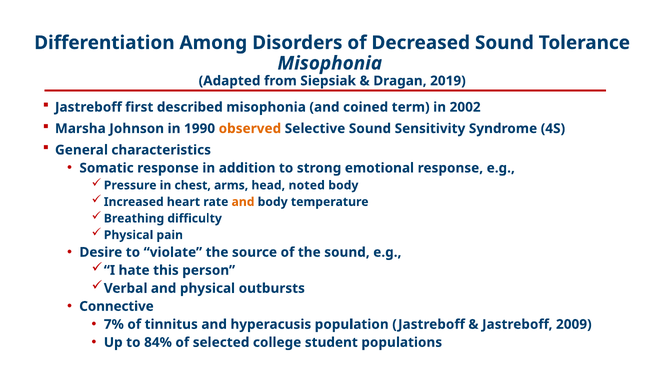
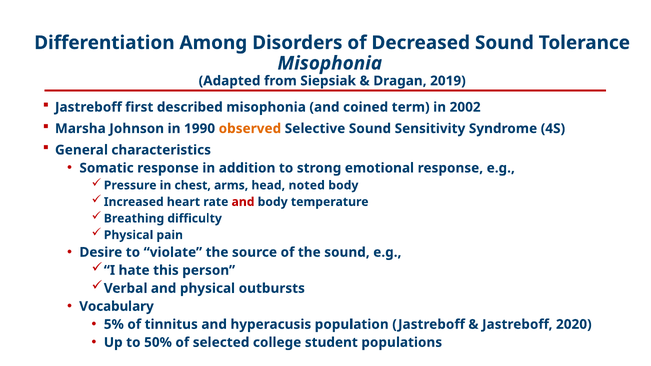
and colour: orange -> red (243, 202)
Connective: Connective -> Vocabulary (116, 306)
7%: 7% -> 5% (114, 325)
2009: 2009 -> 2020 (574, 325)
84%: 84% -> 50% (158, 343)
